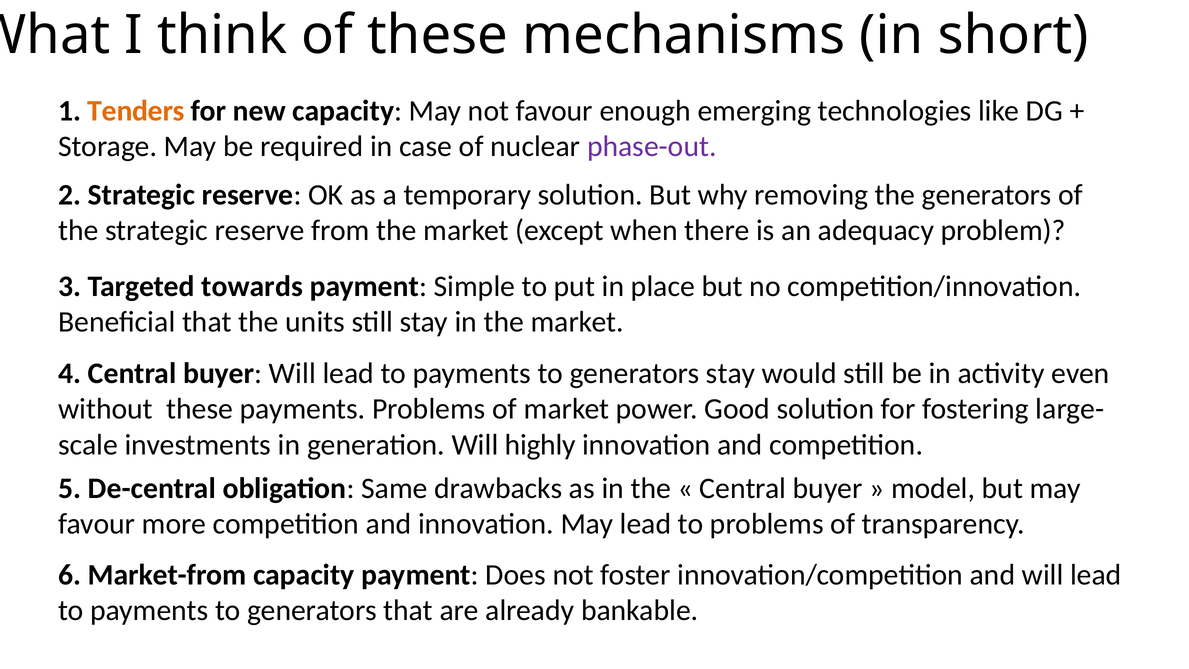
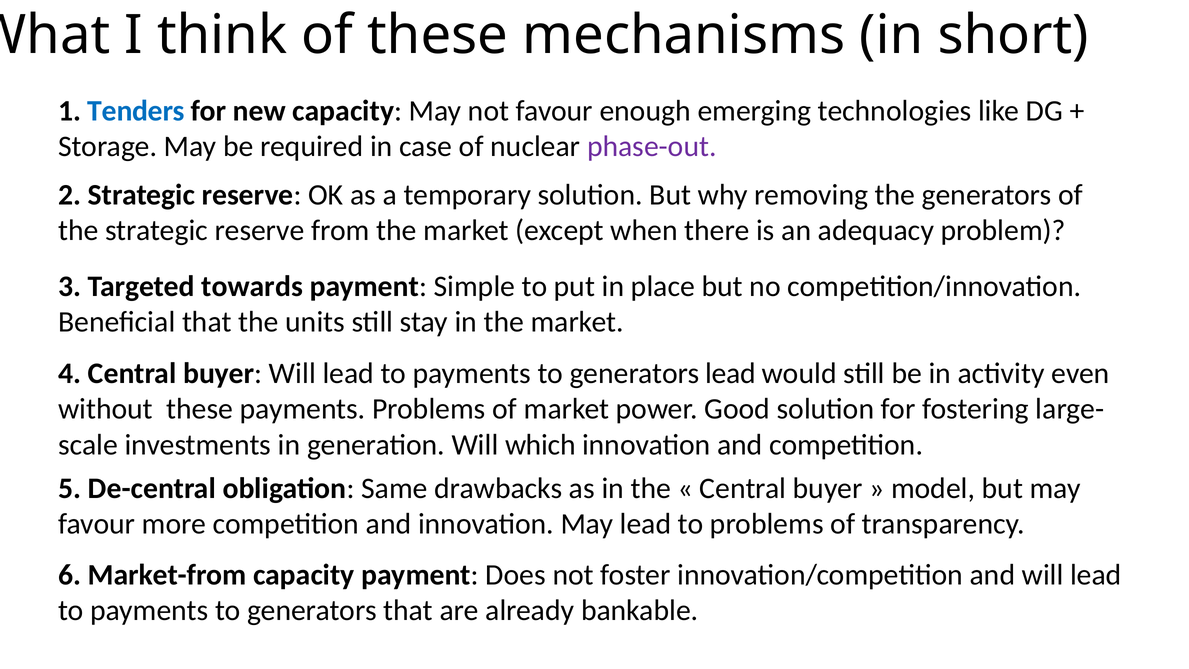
Tenders colour: orange -> blue (136, 111)
generators stay: stay -> lead (731, 373)
highly: highly -> which (540, 445)
